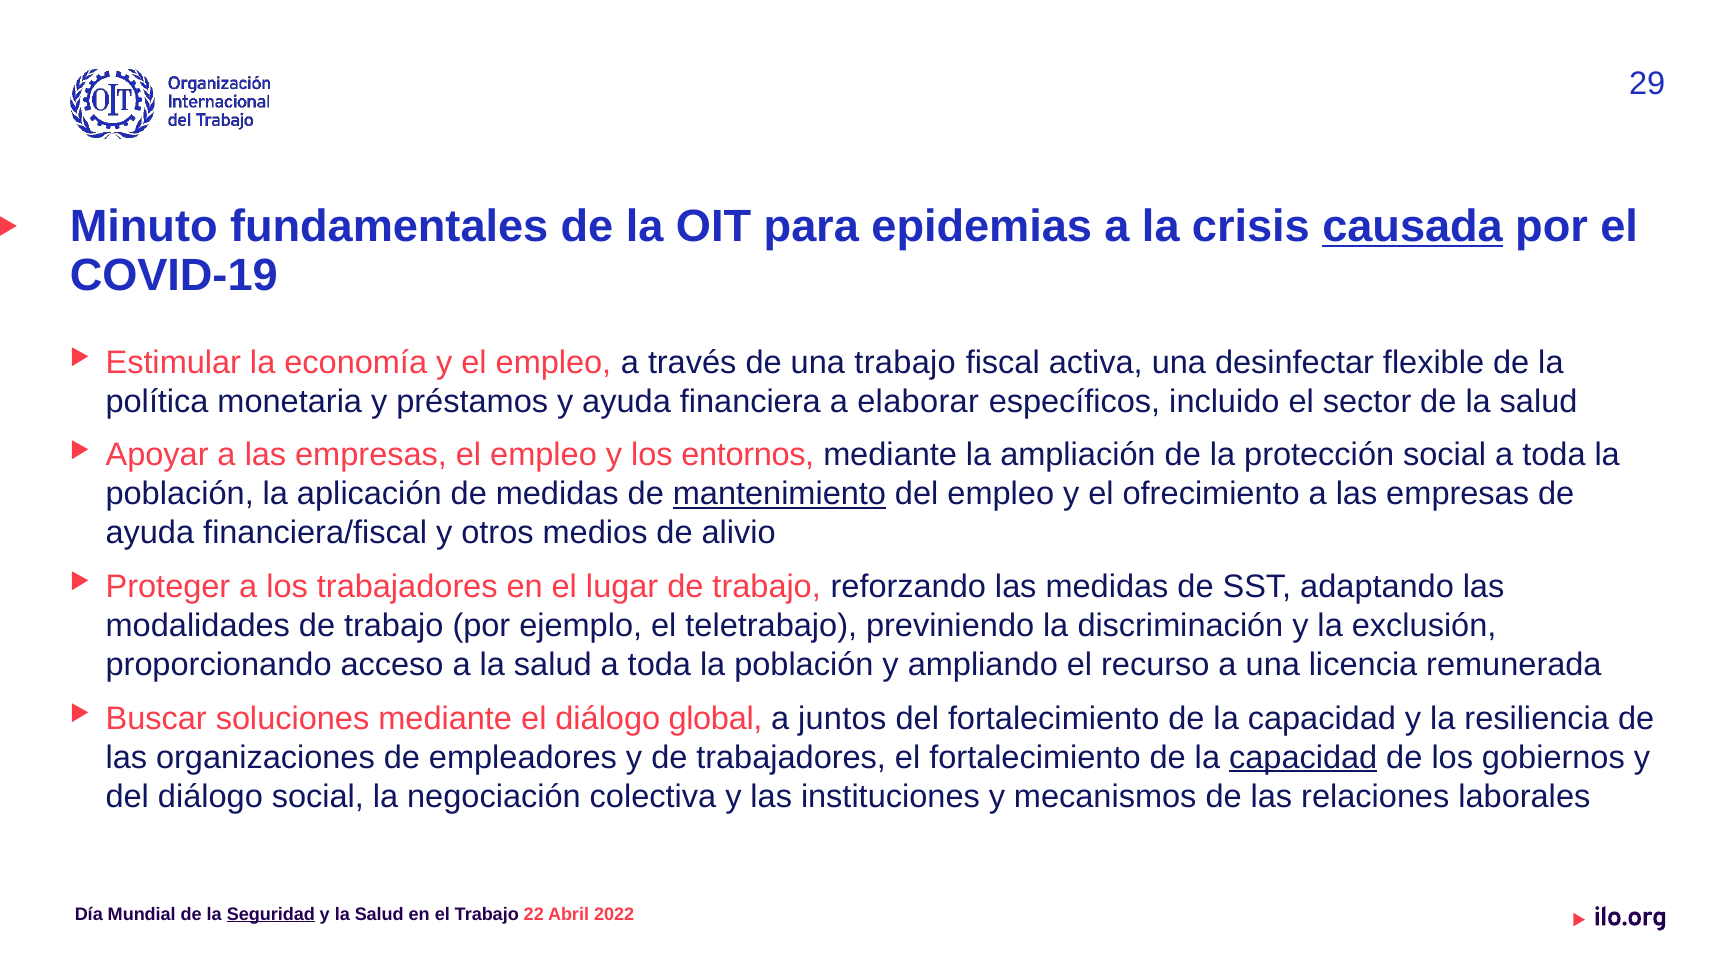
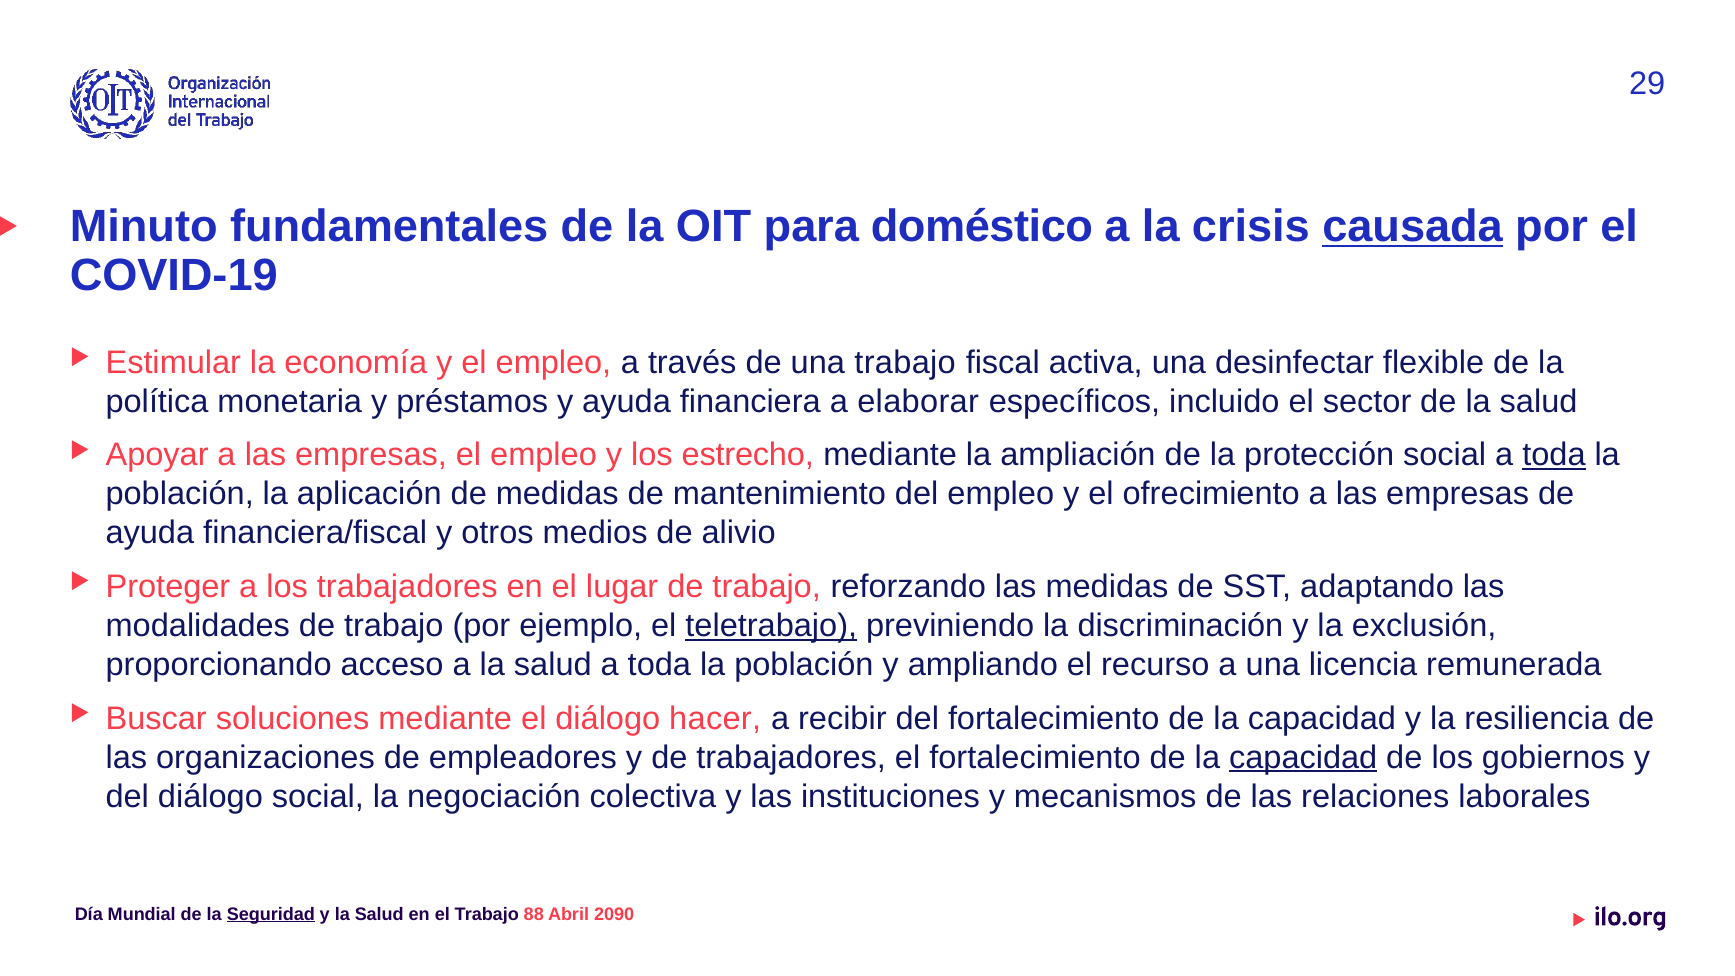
epidemias: epidemias -> doméstico (982, 227)
entornos: entornos -> estrecho (748, 455)
toda underline: none -> present (1554, 455)
mantenimiento underline: present -> none (779, 494)
teletrabajo underline: none -> present (771, 626)
global: global -> hacer (715, 718)
juntos: juntos -> recibir (842, 718)
22: 22 -> 88 (534, 914)
2022: 2022 -> 2090 (614, 914)
